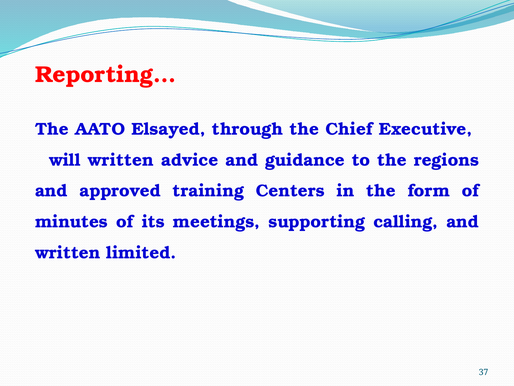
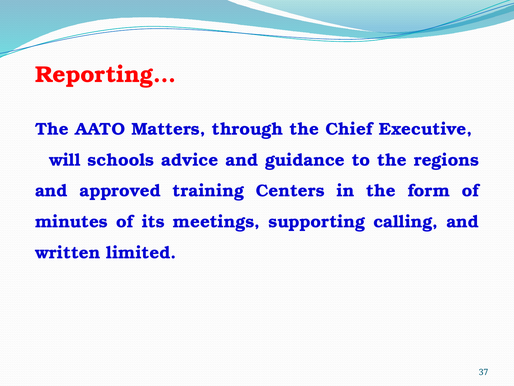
Elsayed: Elsayed -> Matters (169, 129)
will written: written -> schools (121, 160)
